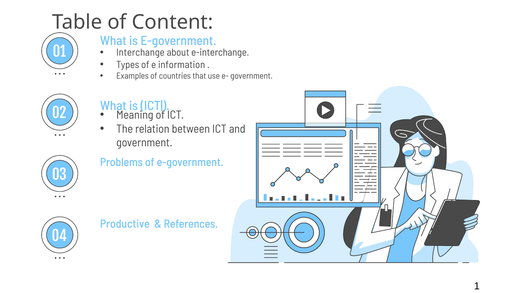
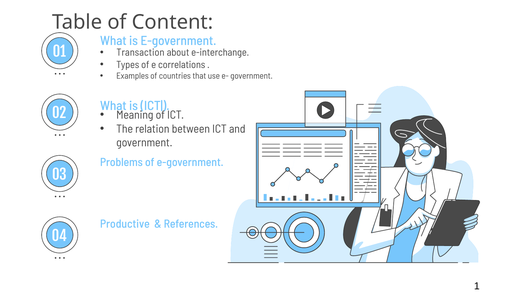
Interchange: Interchange -> Transaction (140, 53)
information: information -> correlations (182, 65)
